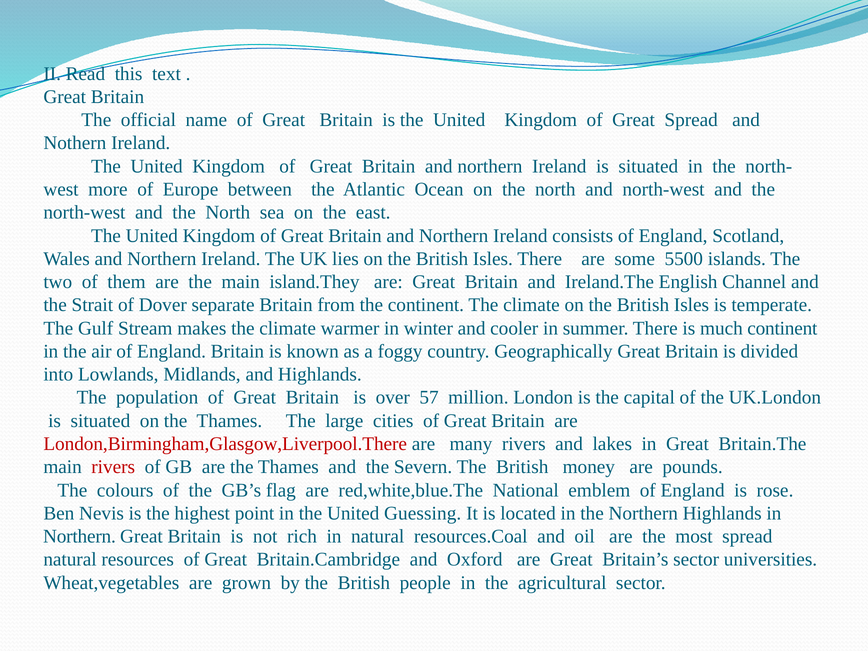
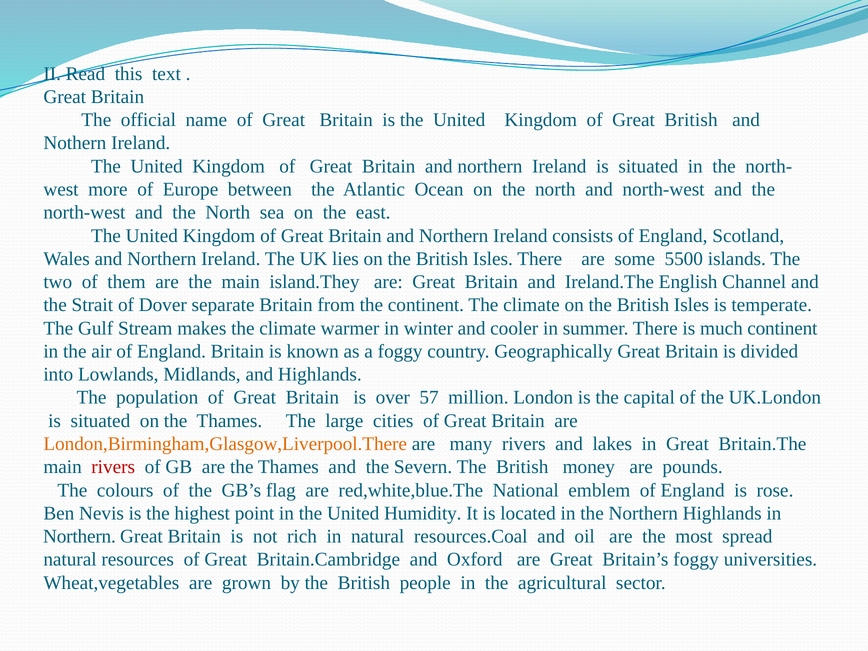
Great Spread: Spread -> British (691, 120)
London,Birmingham,Glasgow,Liverpool.There colour: red -> orange (225, 444)
Guessing: Guessing -> Humidity (423, 513)
Britain’s sector: sector -> foggy (696, 560)
